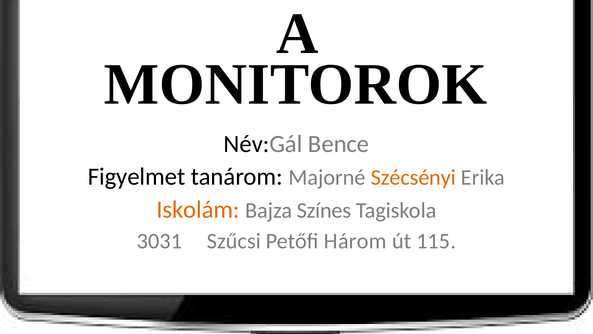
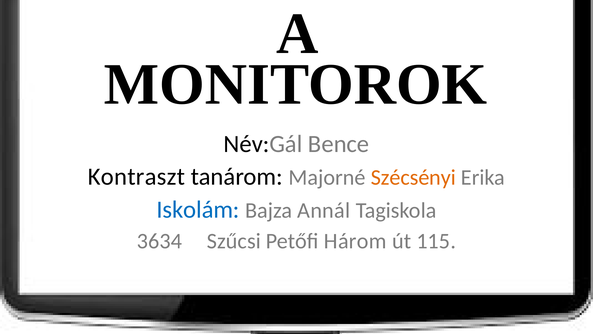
Figyelmet: Figyelmet -> Kontraszt (136, 177)
Iskolám colour: orange -> blue (198, 209)
Színes: Színes -> Annál (324, 210)
3031: 3031 -> 3634 (159, 241)
